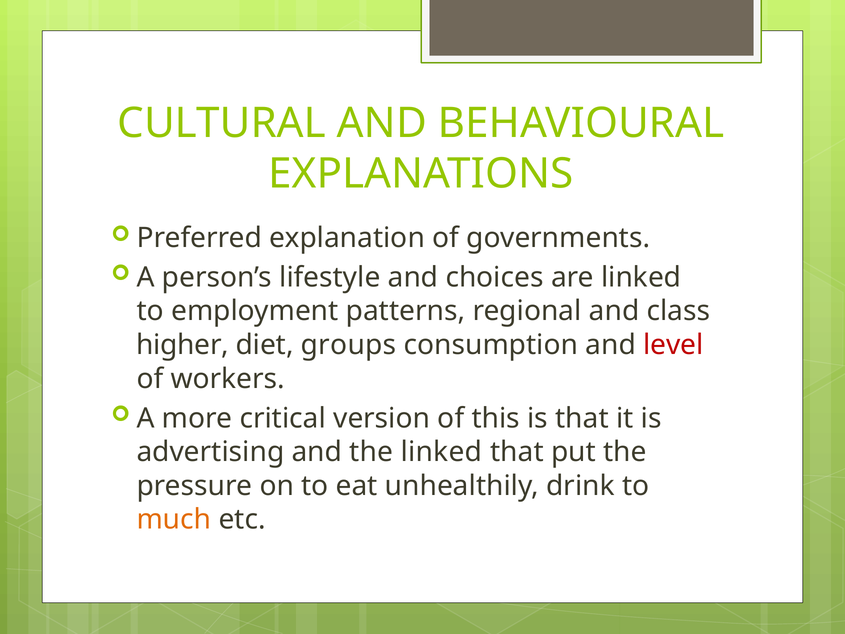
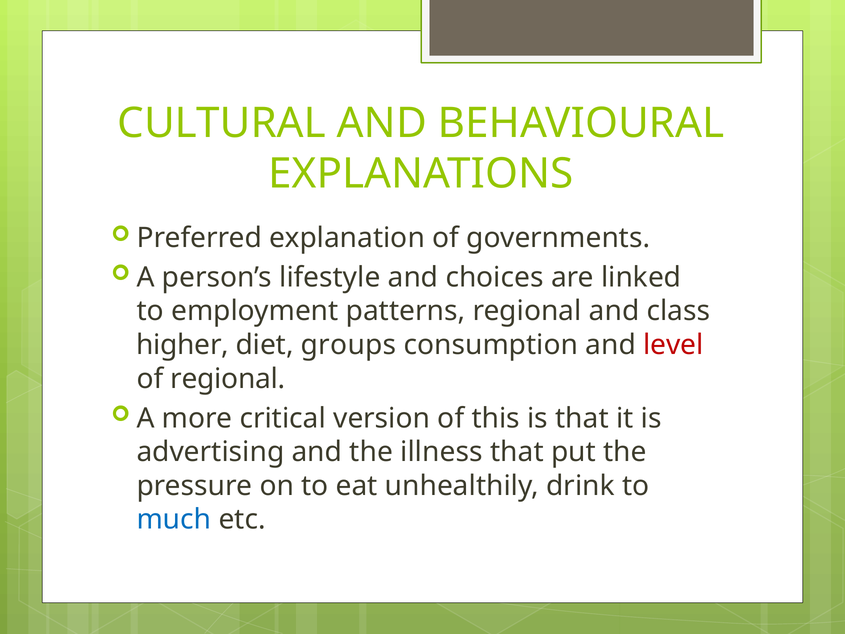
of workers: workers -> regional (228, 379)
the linked: linked -> illness (442, 452)
much colour: orange -> blue (174, 519)
